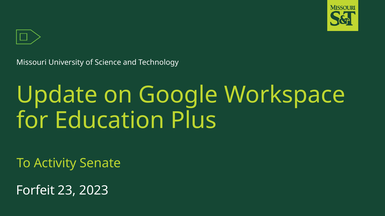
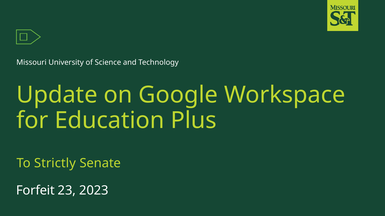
Activity: Activity -> Strictly (55, 164)
